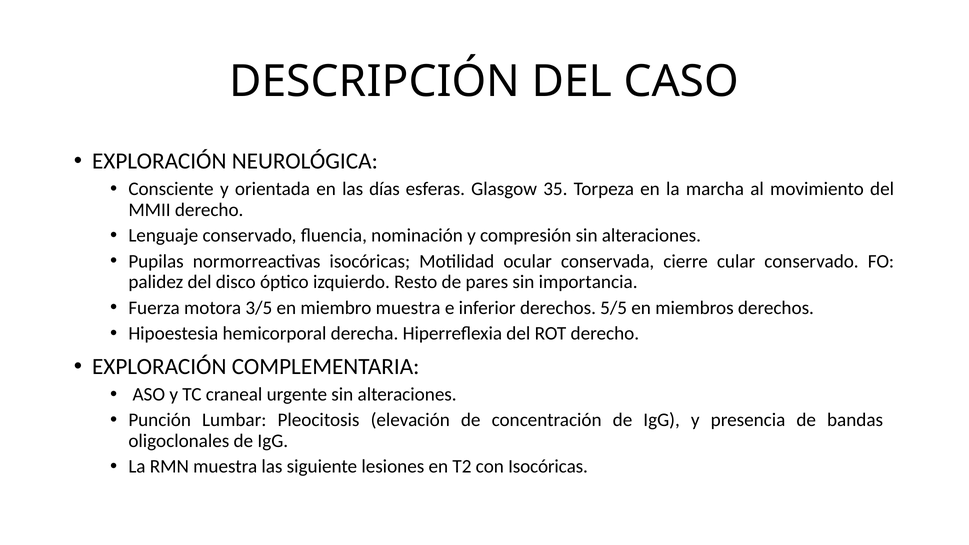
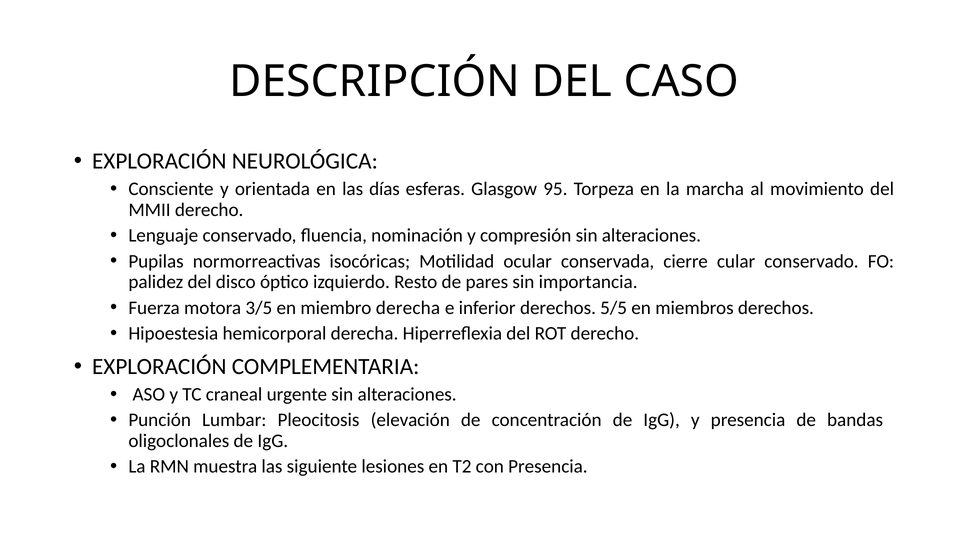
35: 35 -> 95 (555, 189)
miembro muestra: muestra -> derecha (408, 308)
con Isocóricas: Isocóricas -> Presencia (548, 467)
